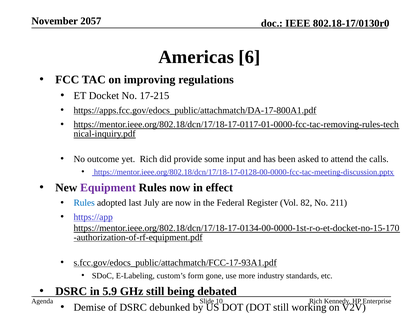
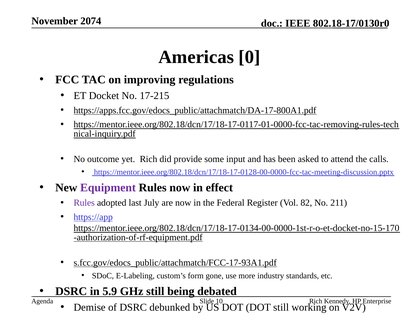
2057: 2057 -> 2074 (91, 21)
6: 6 -> 0 (249, 57)
Rules colour: blue -> purple (84, 203)
